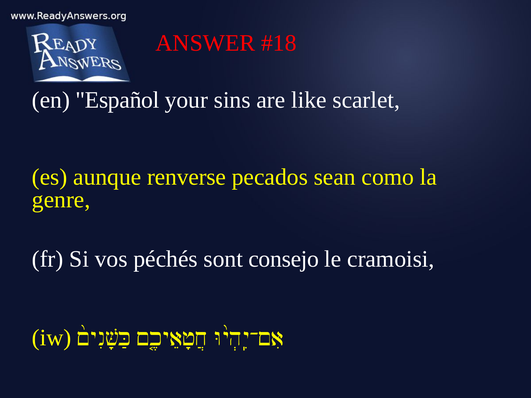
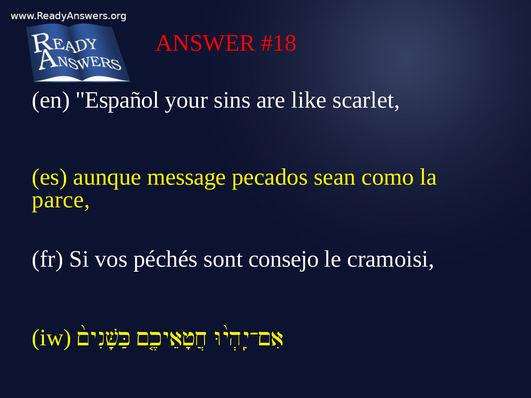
renverse: renverse -> message (187, 177)
genre: genre -> parce (61, 200)
